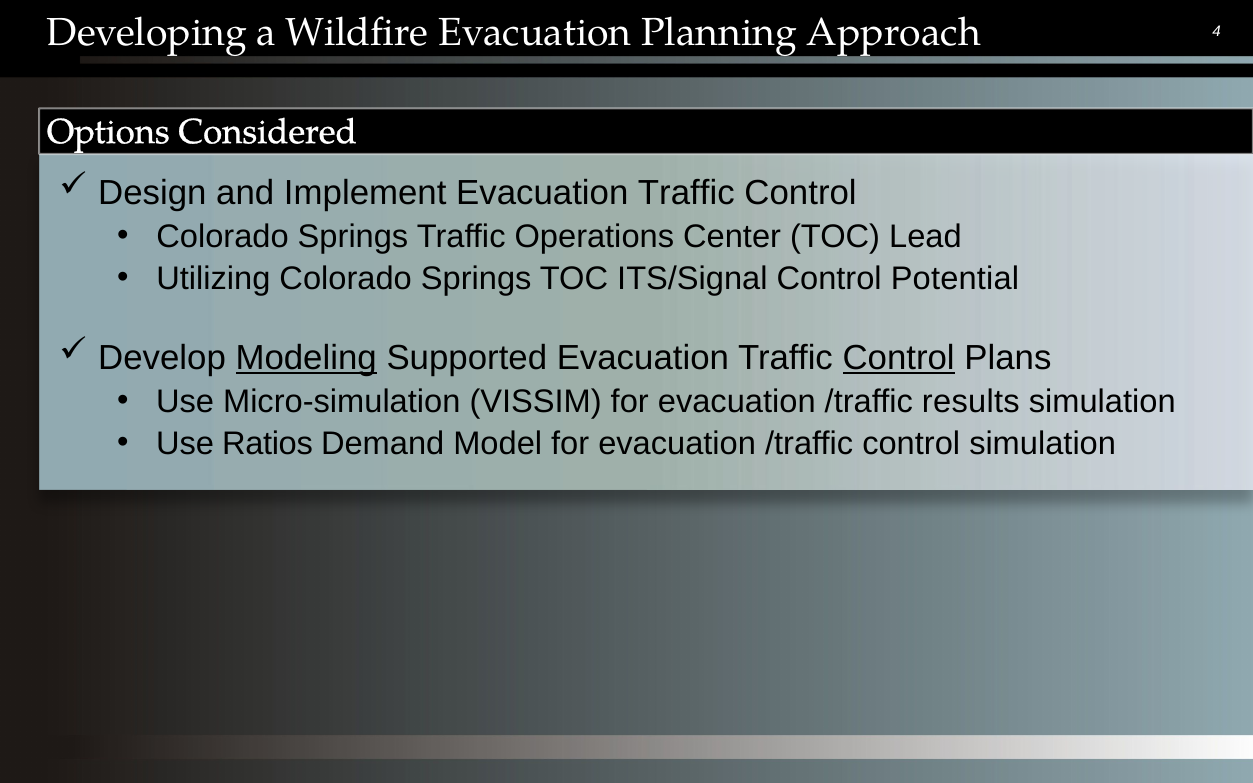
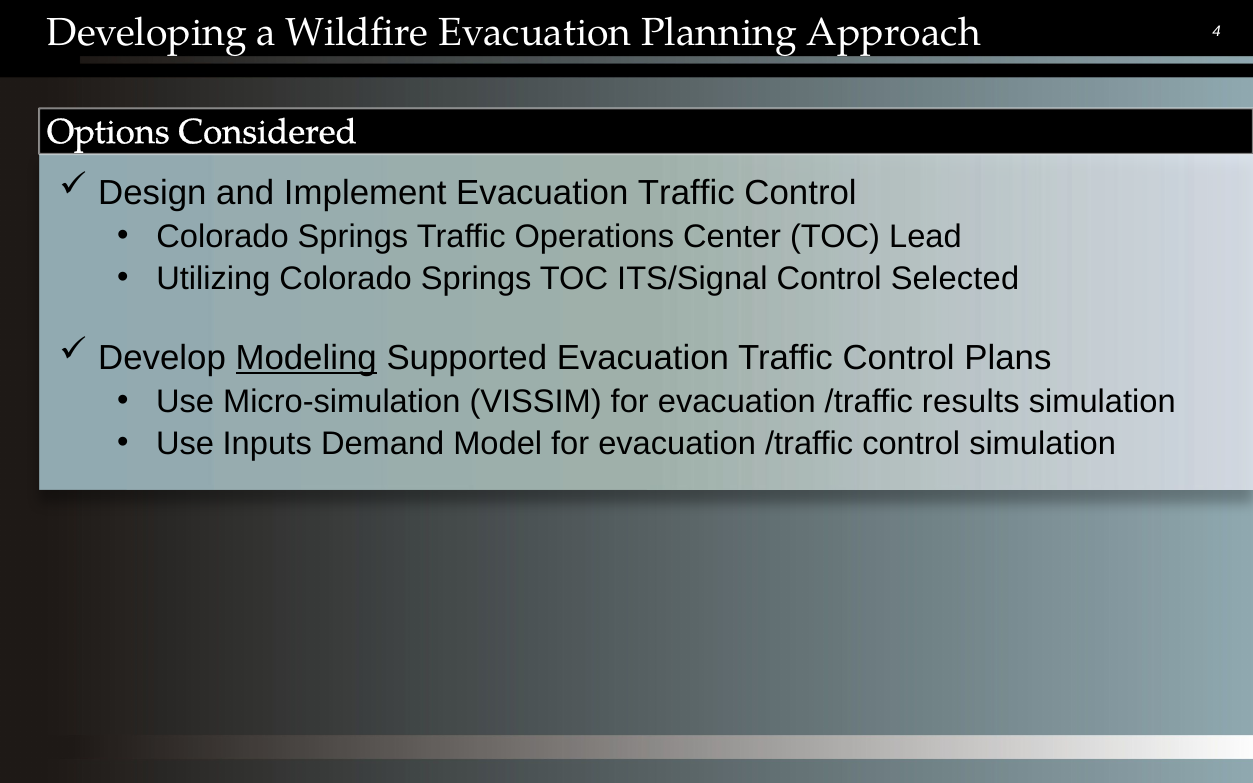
Potential: Potential -> Selected (955, 279)
Control underline: present -> none (899, 358)
Ratios: Ratios -> Inputs (267, 444)
